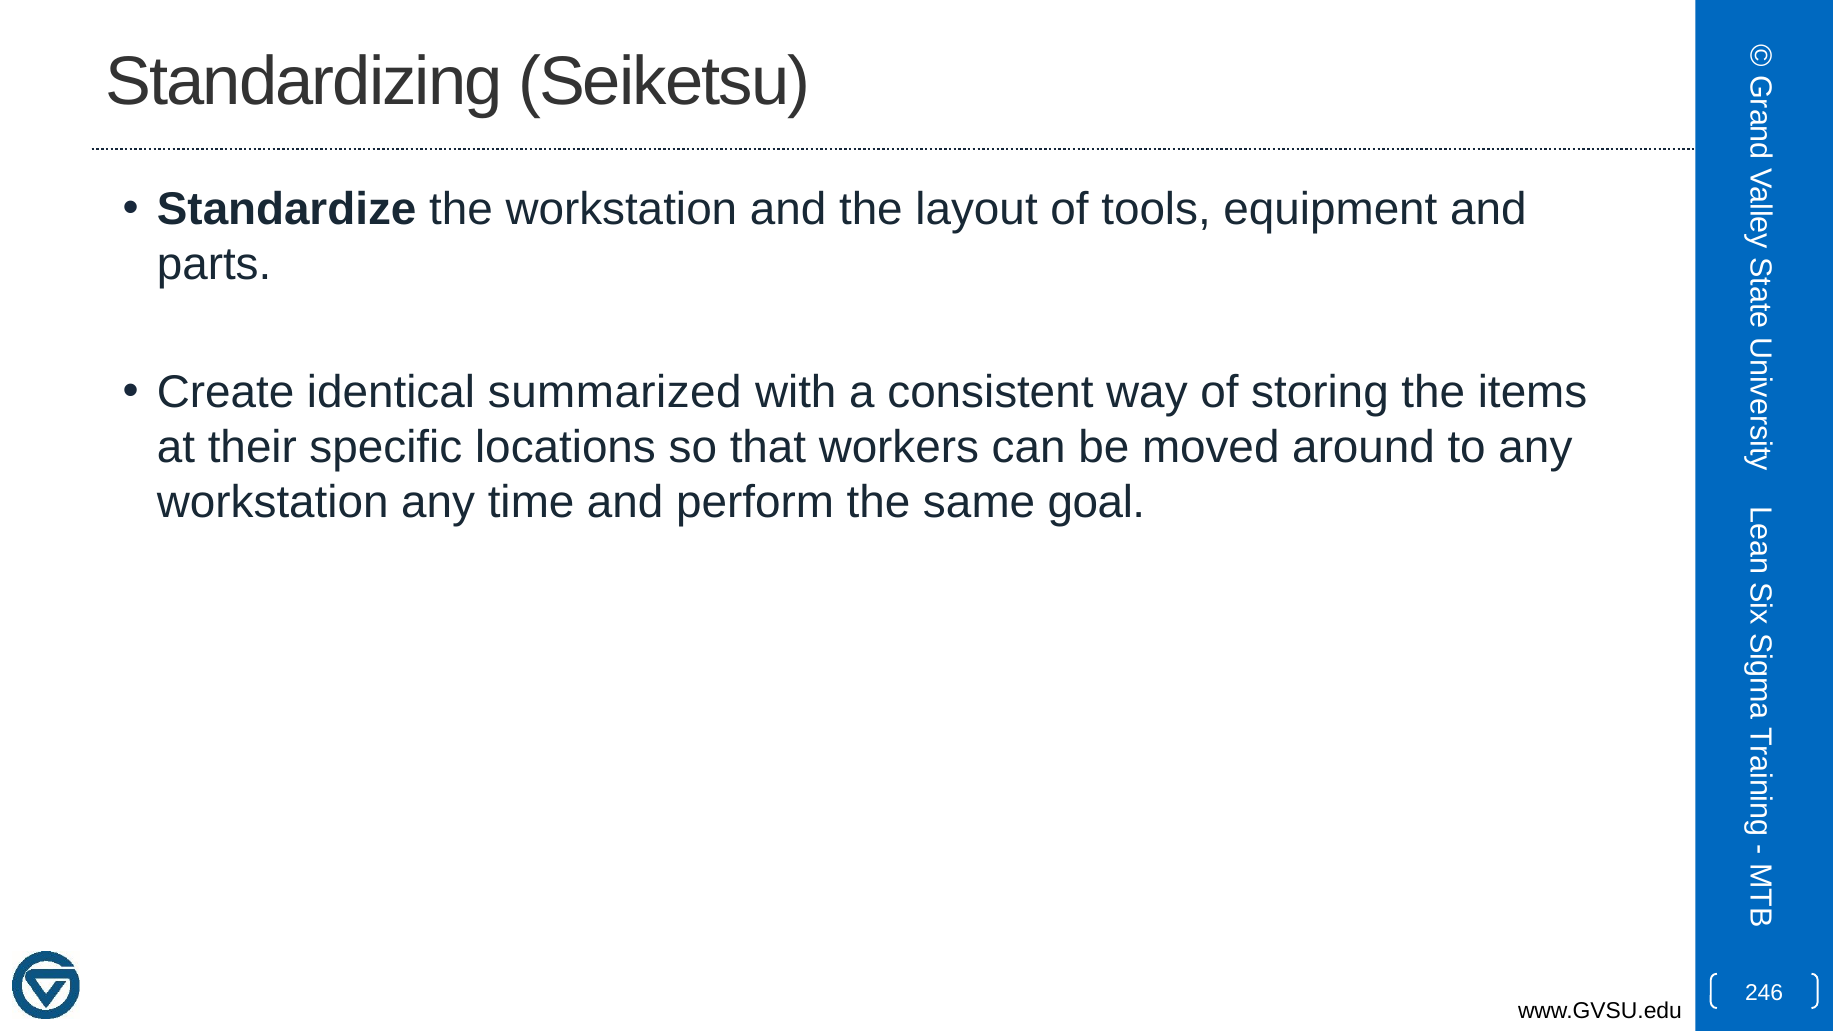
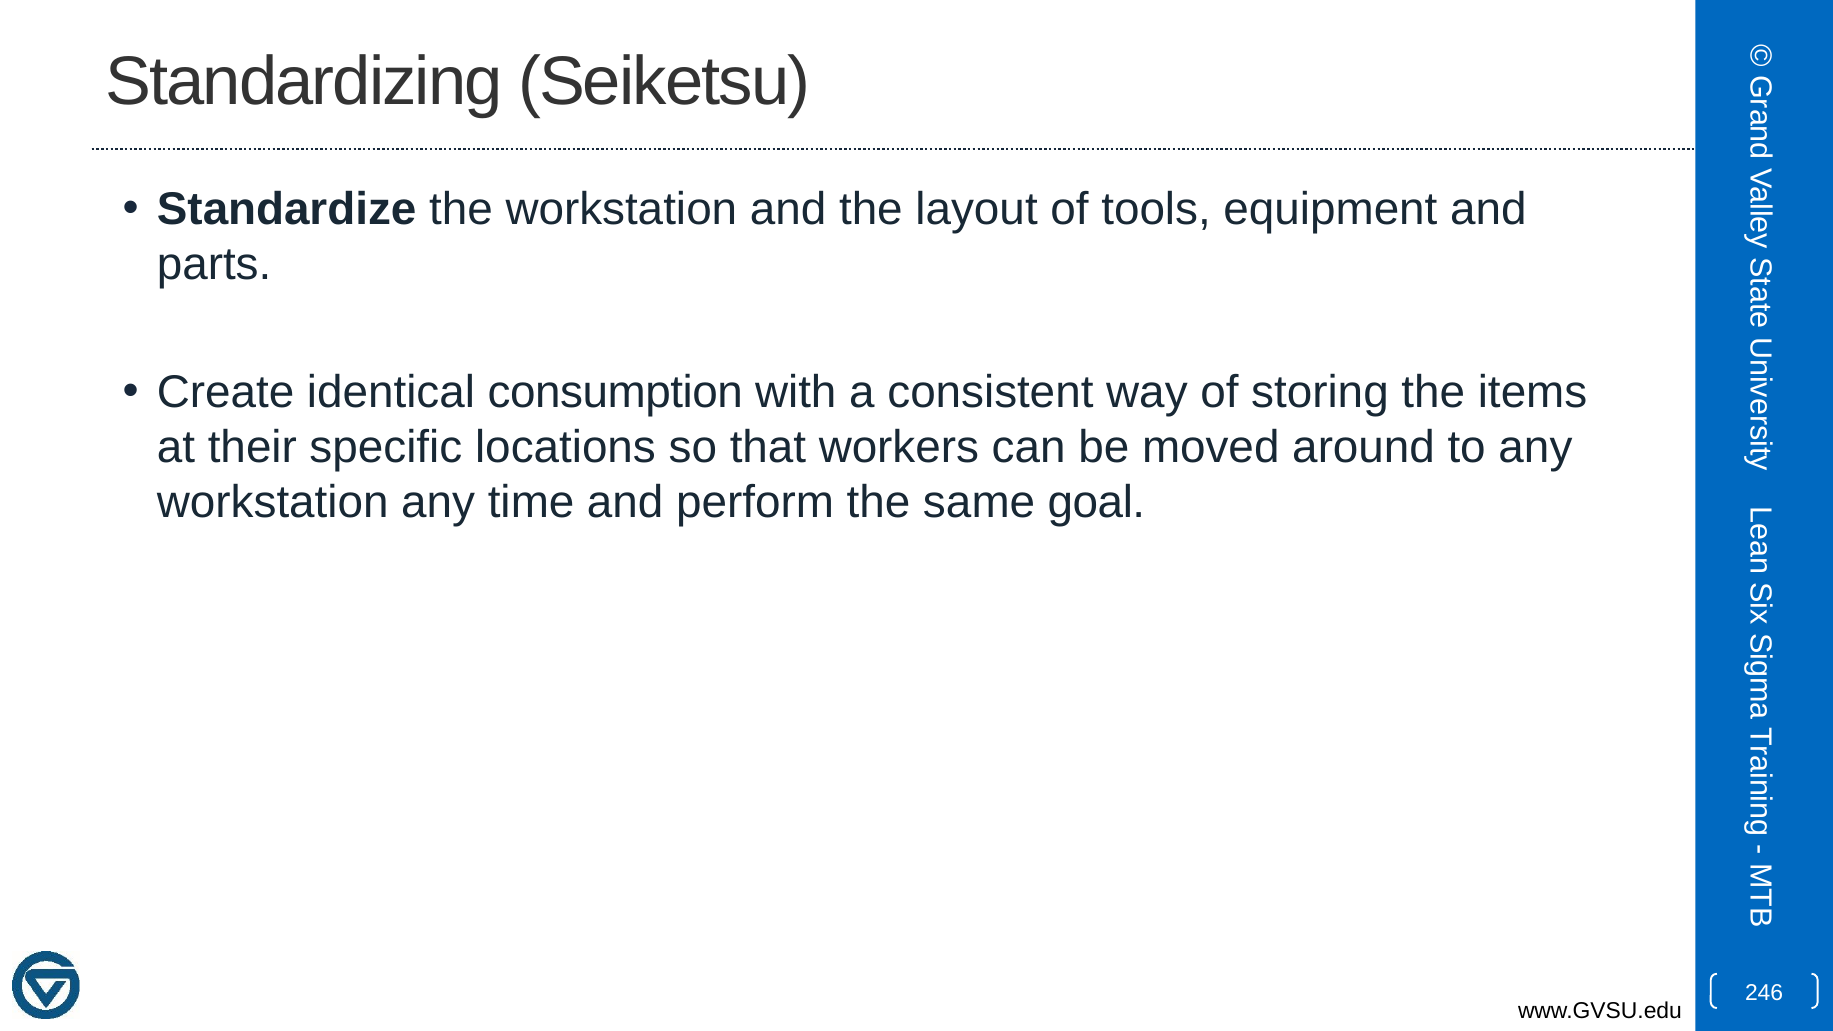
summarized: summarized -> consumption (615, 393)
